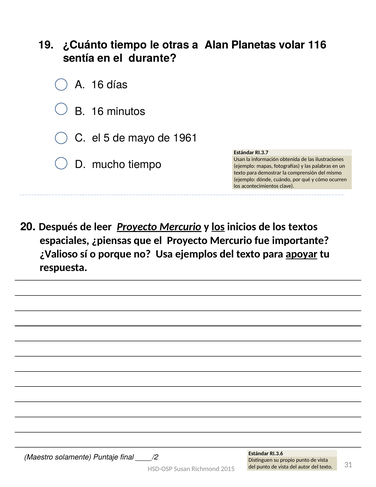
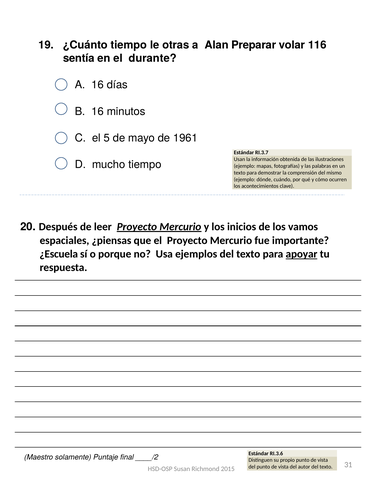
Planetas: Planetas -> Preparar (254, 45)
los underline: present -> none (218, 226)
textos: textos -> vamos (303, 226)
¿Valioso: ¿Valioso -> ¿Escuela (59, 254)
